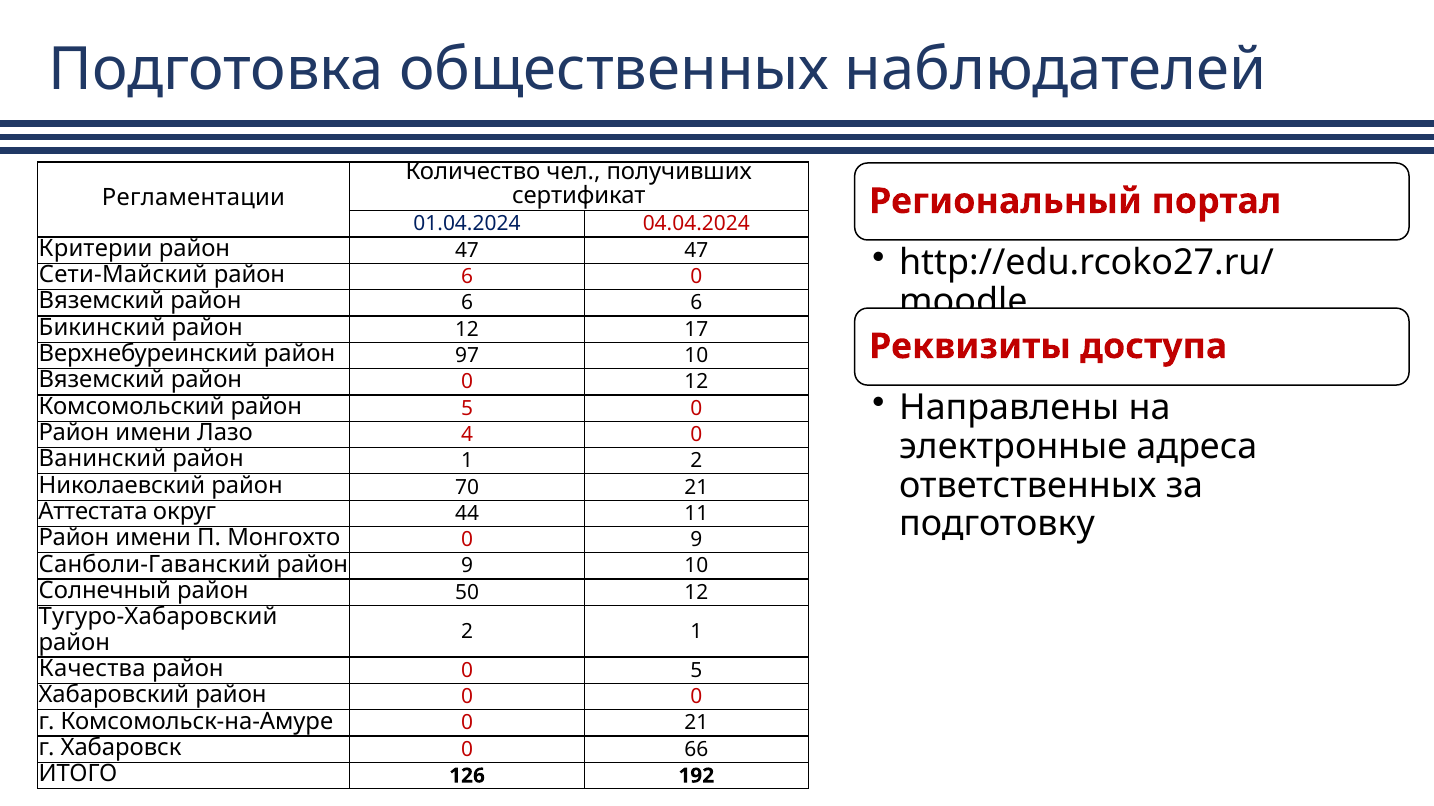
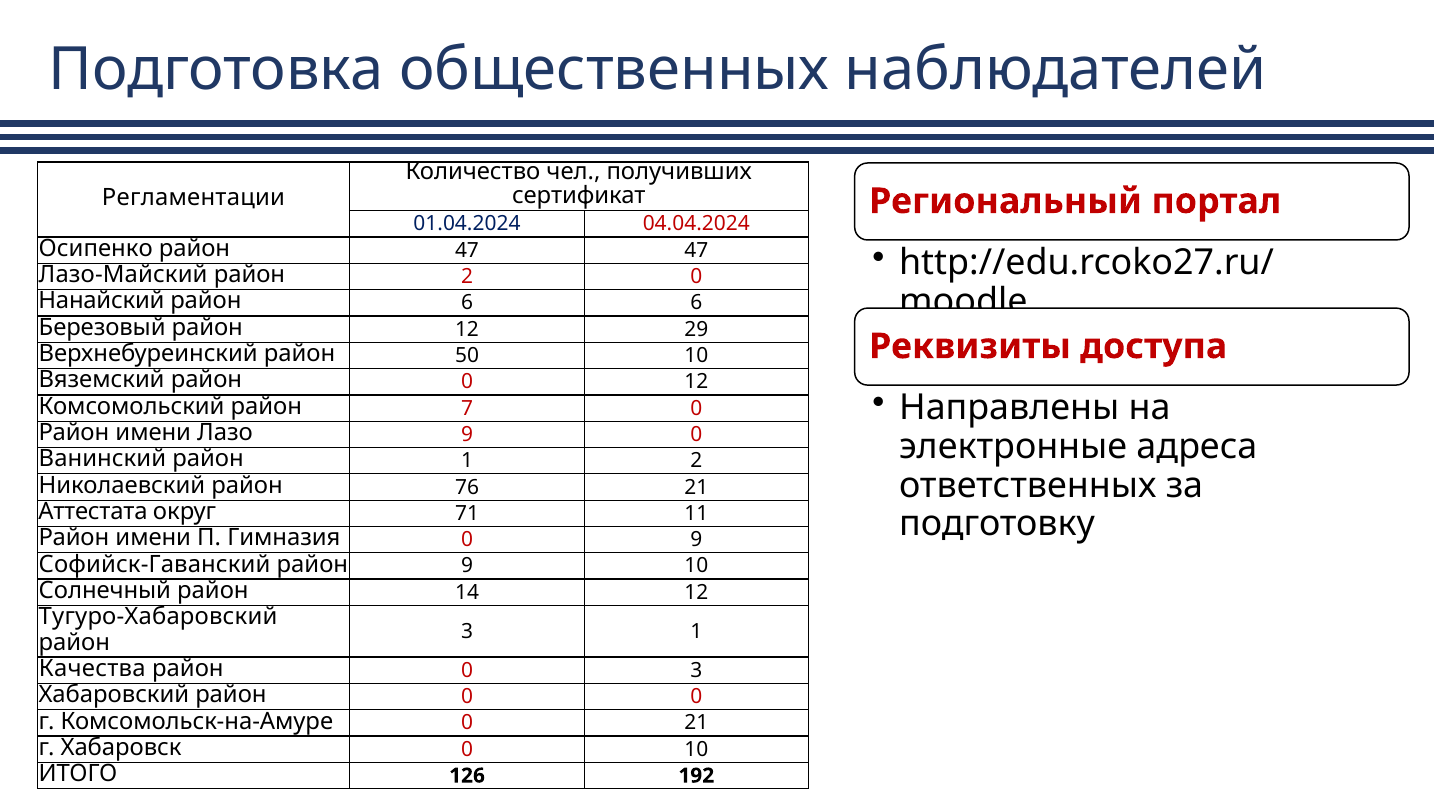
Критерии: Критерии -> Осипенко (96, 249)
Сети-Майский: Сети-Майский -> Лазо-Майский (123, 275)
6: 6 -> 2 (467, 277)
Вяземский: Вяземский -> Нанайский (101, 301)
Бикинский: Бикинский -> Березовый (102, 328)
17: 17 -> 29 (696, 329)
97: 97 -> 50 (467, 356)
район 5: 5 -> 7 (467, 408)
Лазо 4: 4 -> 9 (467, 435)
70: 70 -> 76 (467, 487)
44: 44 -> 71 (467, 514)
Монгохто: Монгохто -> Гимназия (284, 538)
Санболи-Гаванский: Санболи-Гаванский -> Софийск-Гаванский (155, 565)
50: 50 -> 14 (467, 593)
район 2: 2 -> 3 (467, 632)
0 5: 5 -> 3 (696, 671)
0 66: 66 -> 10 (696, 750)
